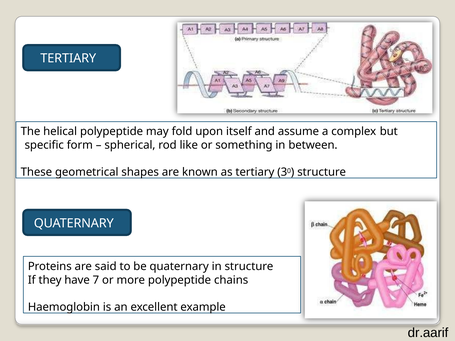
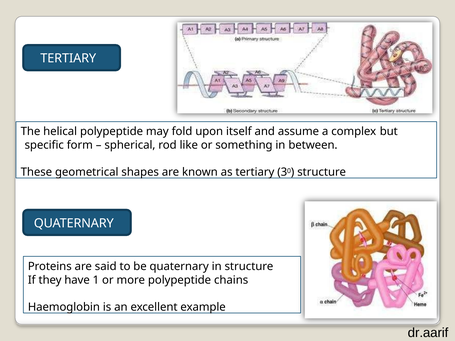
7: 7 -> 1 (96, 280)
